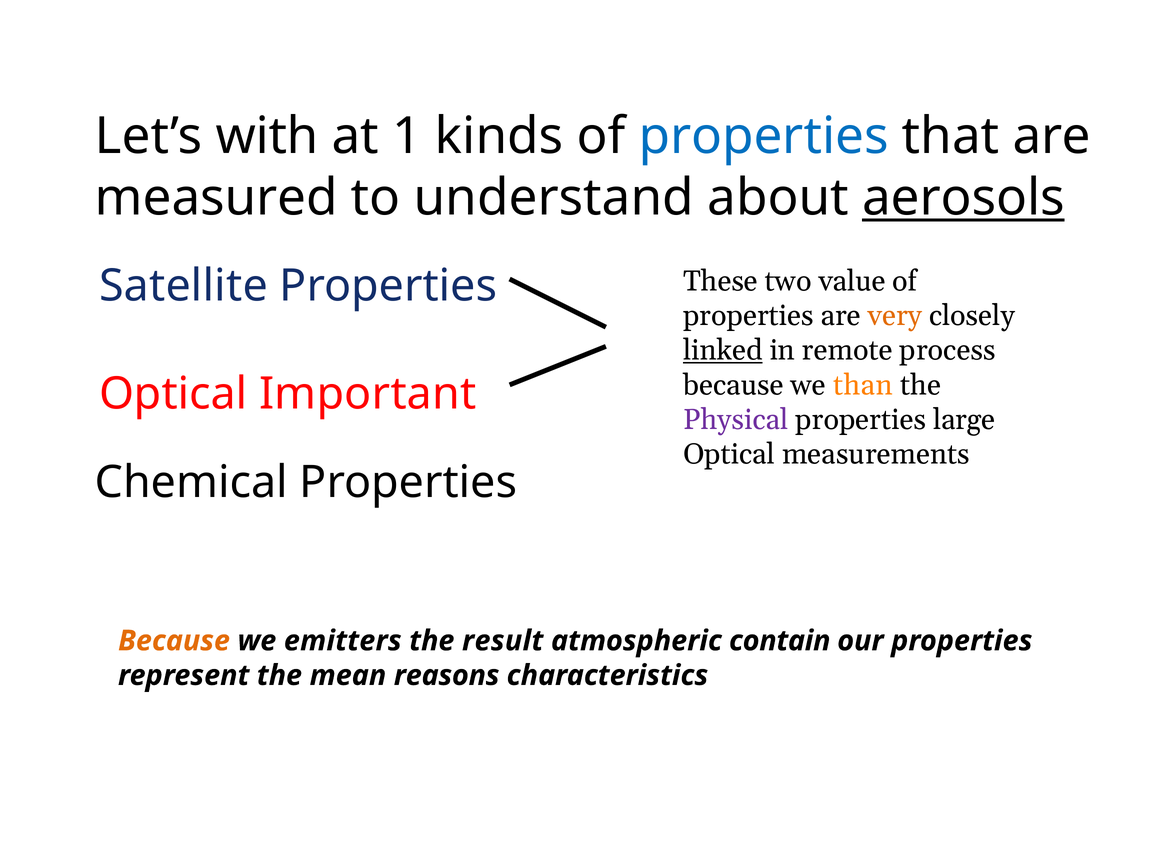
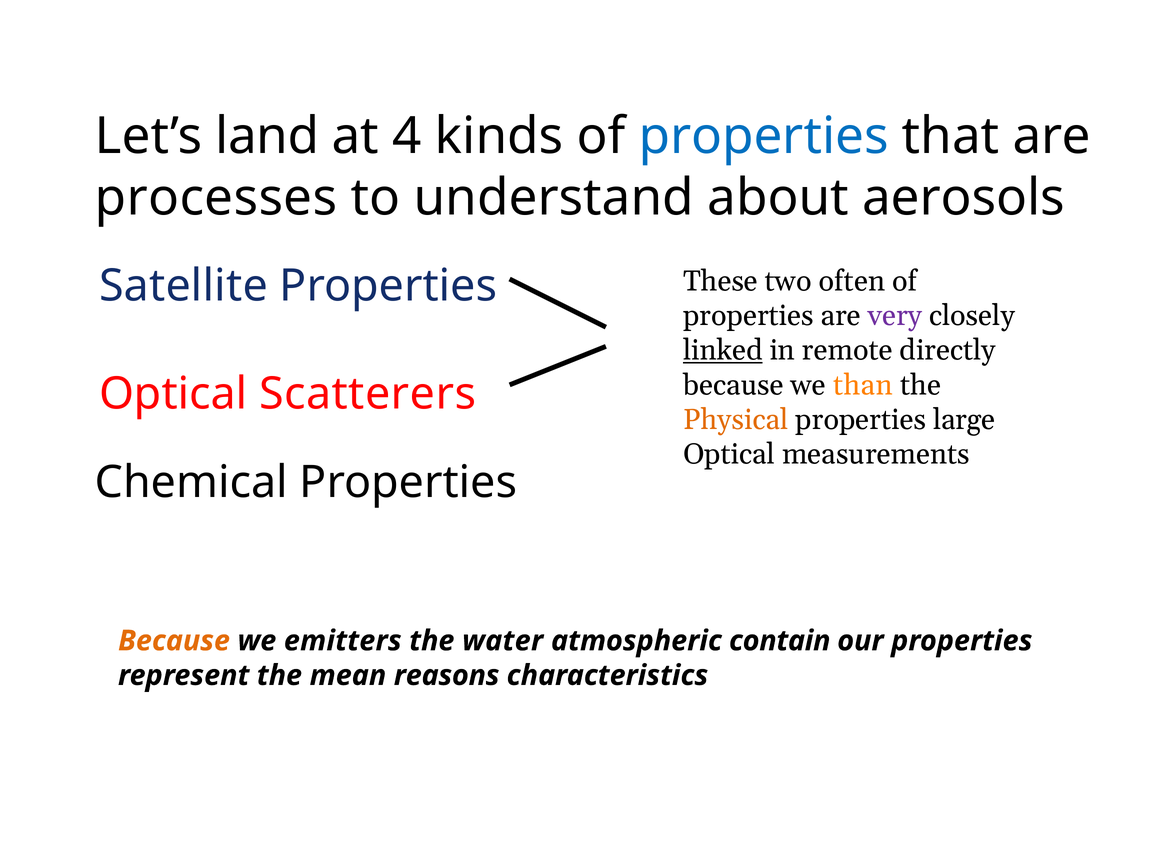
with: with -> land (267, 136)
1: 1 -> 4 (407, 136)
measured: measured -> processes (216, 198)
aerosols underline: present -> none (964, 198)
value: value -> often (852, 281)
very colour: orange -> purple (895, 316)
process: process -> directly (948, 350)
Important: Important -> Scatterers (368, 393)
Physical colour: purple -> orange (736, 420)
result: result -> water (503, 640)
